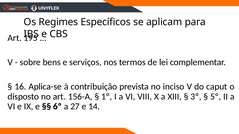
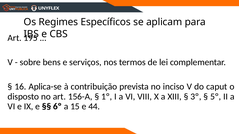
27: 27 -> 15 (75, 107)
14: 14 -> 44 (94, 107)
